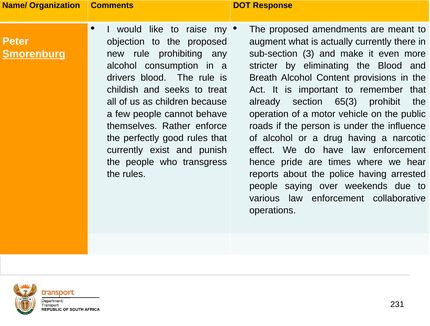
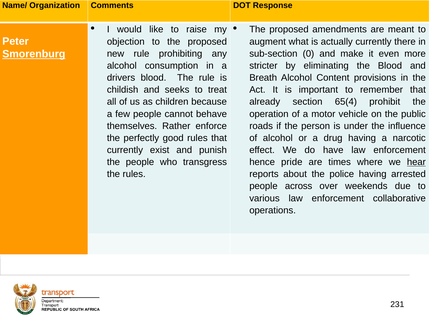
3: 3 -> 0 (308, 54)
65(3: 65(3 -> 65(4 (346, 102)
hear underline: none -> present (416, 162)
saying: saying -> across (299, 186)
